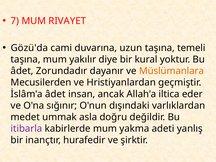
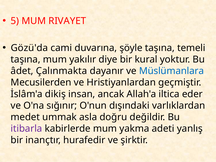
7: 7 -> 5 (15, 21)
uzun: uzun -> şöyle (131, 48)
Zorundadır: Zorundadır -> Çalınmakta (62, 71)
Müslümanlara colour: orange -> blue (172, 71)
İslâm'a âdet: âdet -> dikiş (55, 94)
